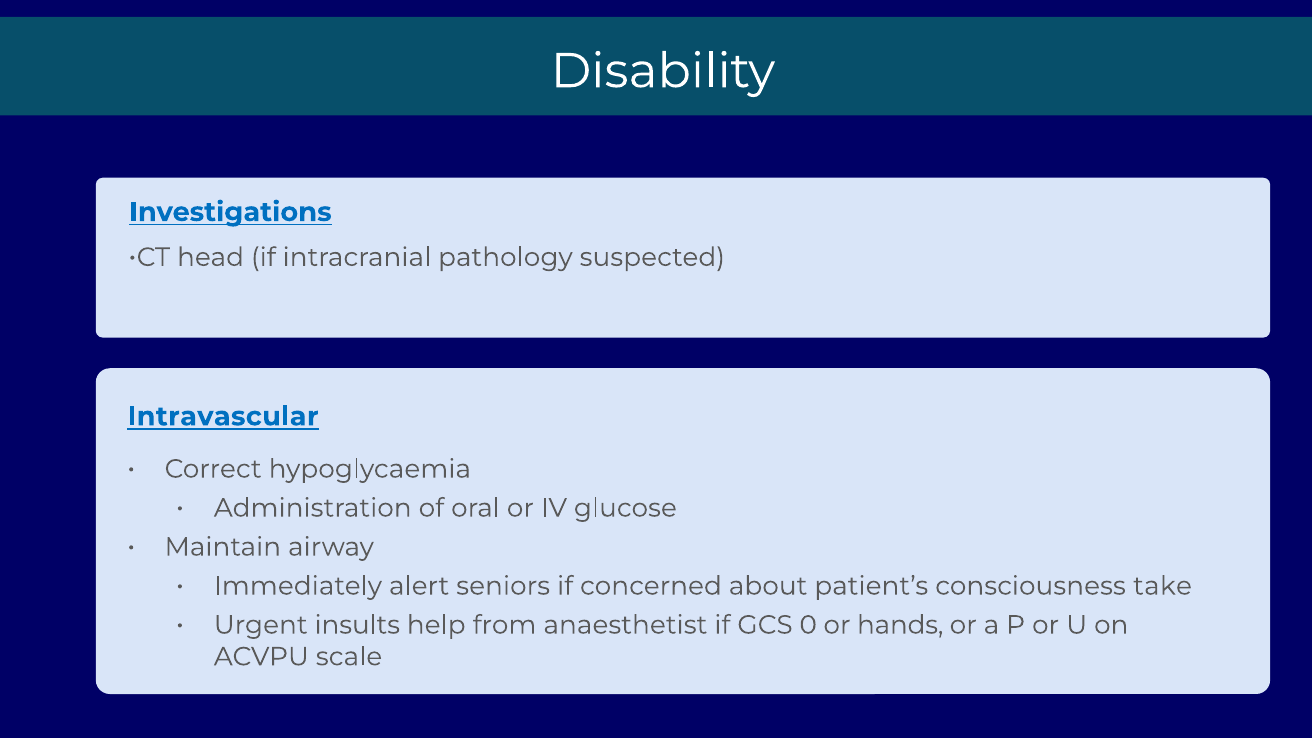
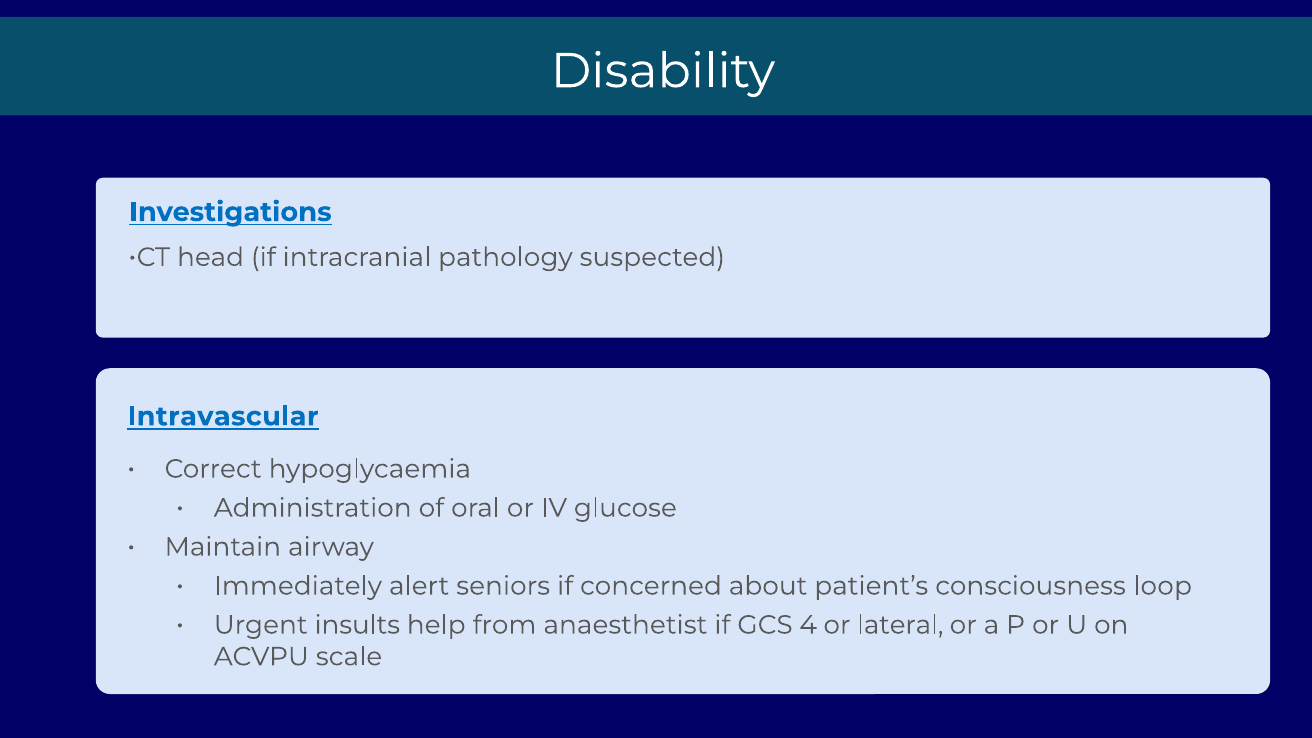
take: take -> loop (1163, 586)
0: 0 -> 4 (808, 625)
hands: hands -> lateral (900, 625)
